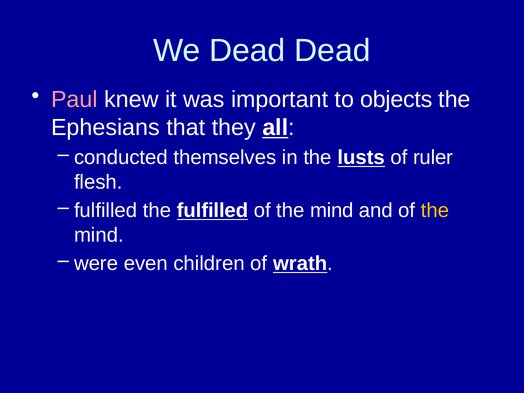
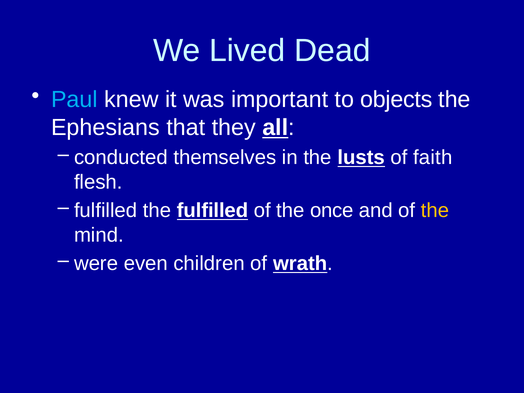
We Dead: Dead -> Lived (247, 51)
Paul colour: pink -> light blue (74, 99)
ruler: ruler -> faith (433, 158)
mind: mind -> once (332, 211)
